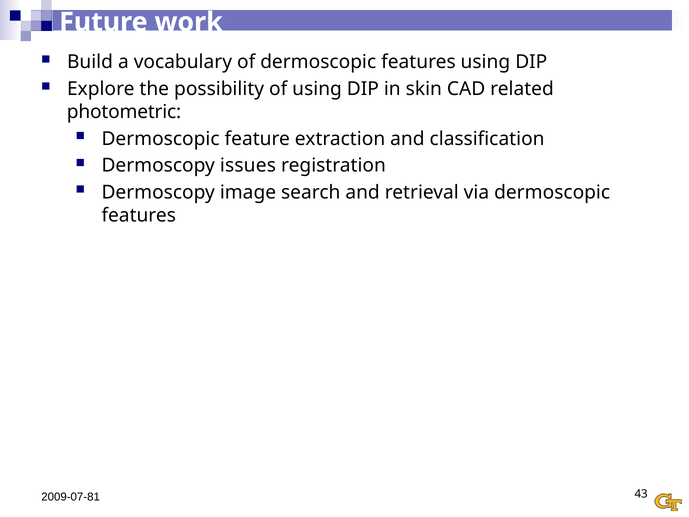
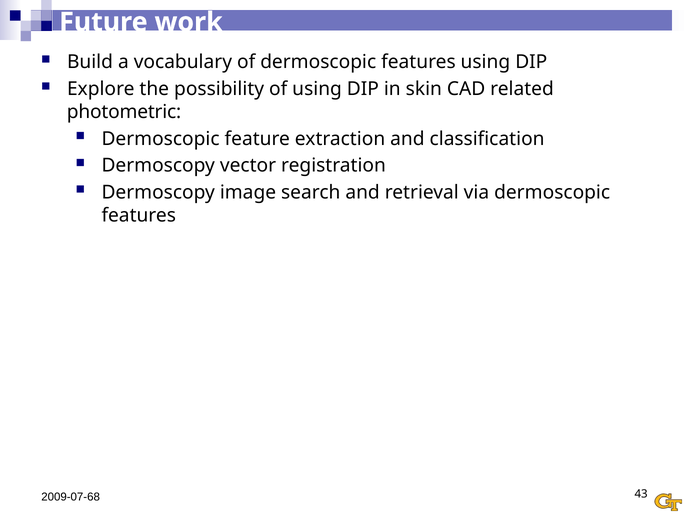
issues: issues -> vector (248, 166)
2009-07-81: 2009-07-81 -> 2009-07-68 (71, 497)
